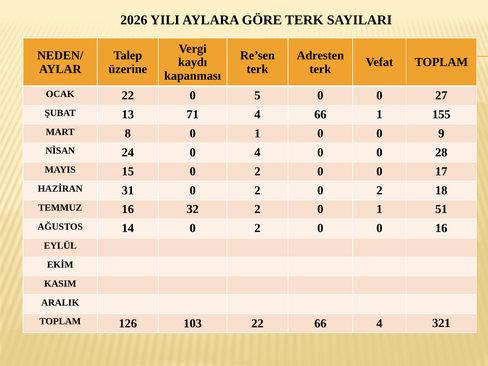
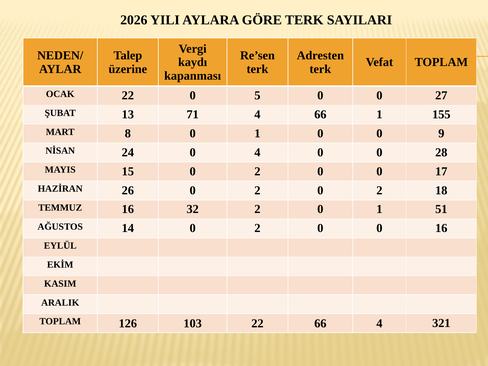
31: 31 -> 26 (128, 190)
